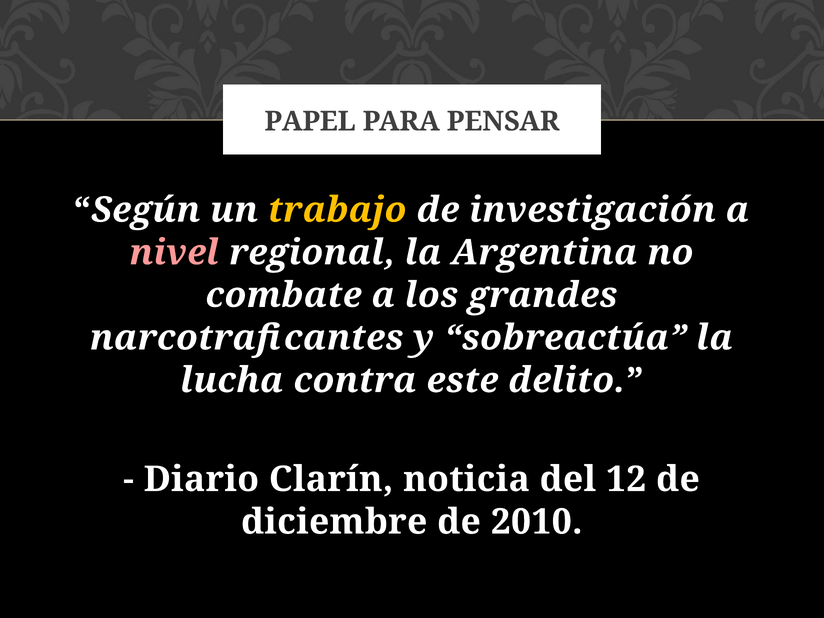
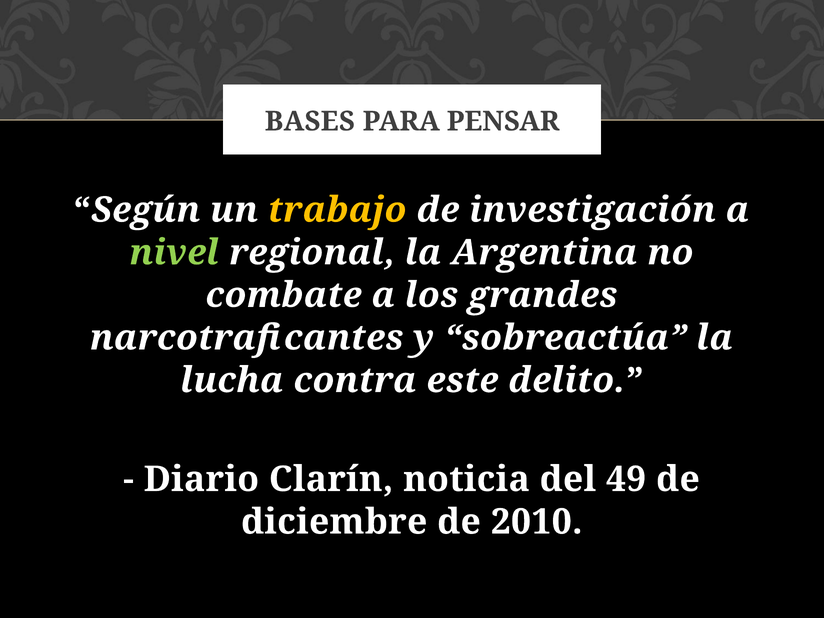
PAPEL: PAPEL -> BASES (310, 121)
nivel colour: pink -> light green (174, 253)
12: 12 -> 49 (626, 479)
